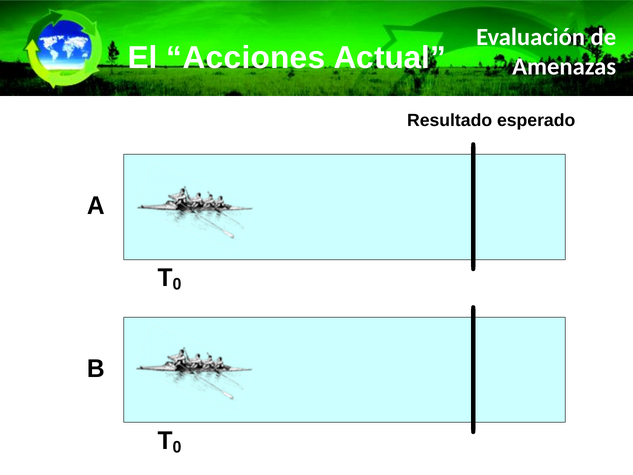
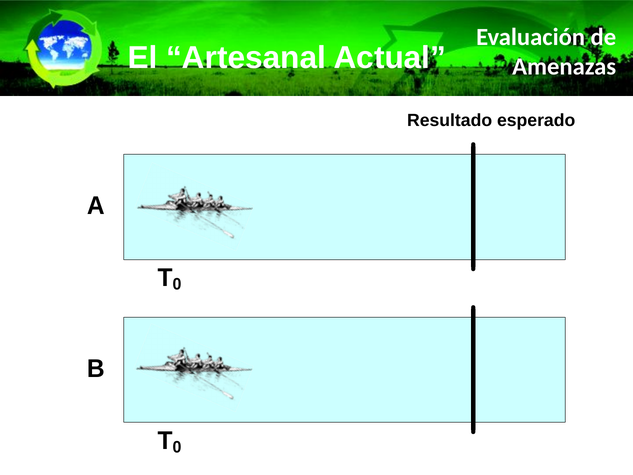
Acciones: Acciones -> Artesanal (246, 58)
